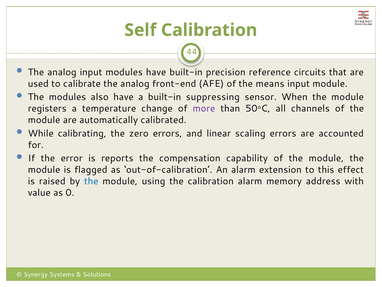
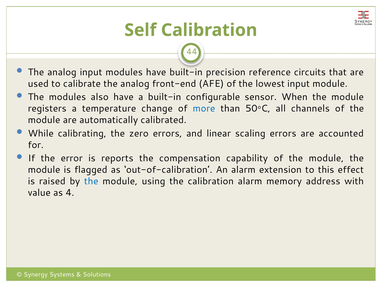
means: means -> lowest (270, 84)
suppressing: suppressing -> configurable (213, 97)
more colour: purple -> blue (204, 108)
0: 0 -> 4 (70, 192)
